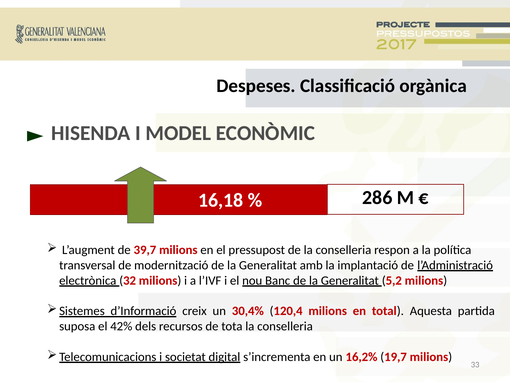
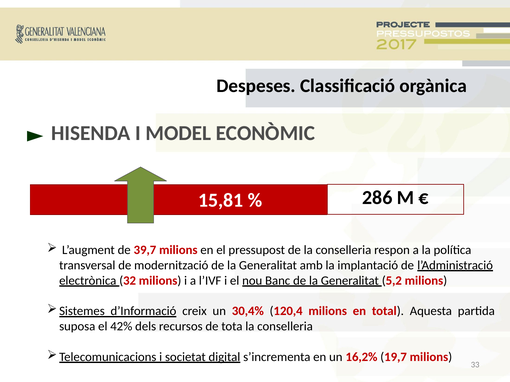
16,18: 16,18 -> 15,81 (221, 201)
